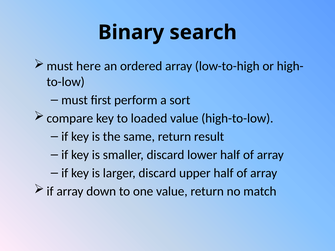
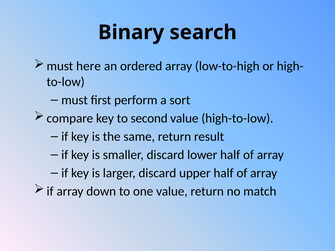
loaded: loaded -> second (149, 118)
